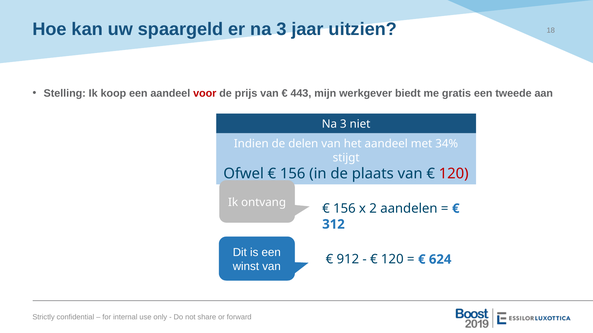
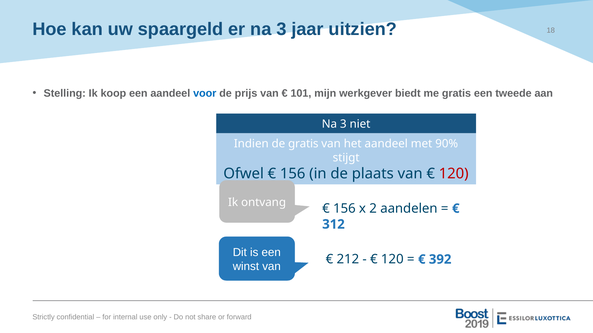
voor colour: red -> blue (205, 93)
443: 443 -> 101 (301, 93)
de delen: delen -> gratis (303, 144)
34%: 34% -> 90% (447, 144)
912: 912 -> 212 (348, 260)
624: 624 -> 392 (440, 260)
